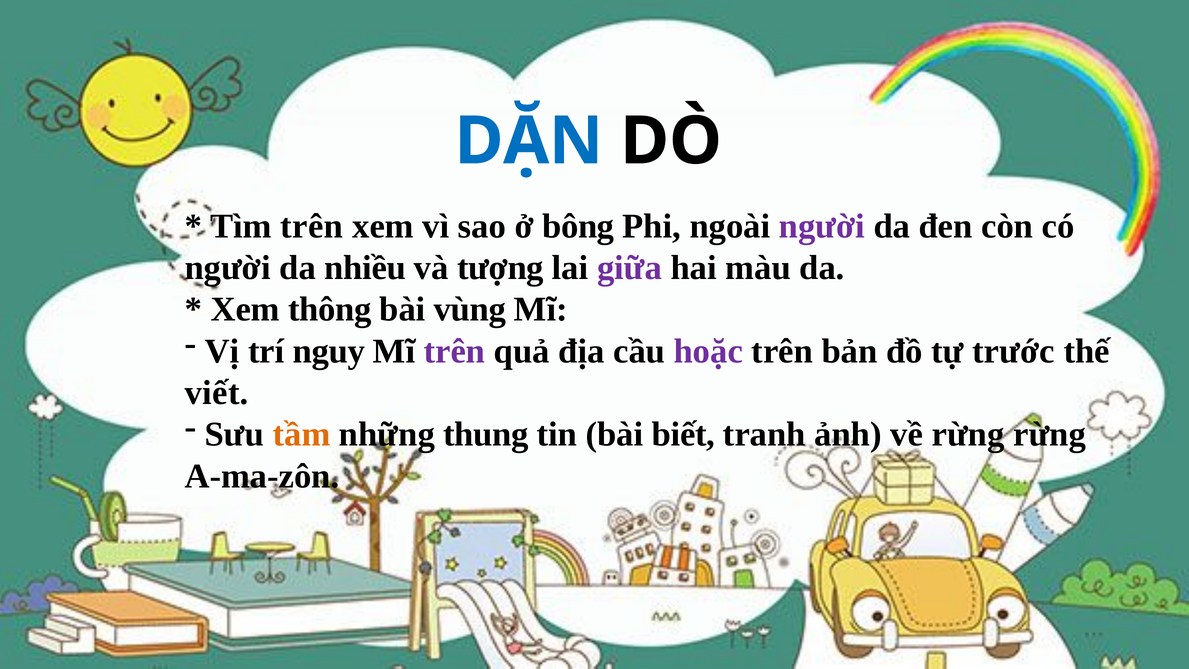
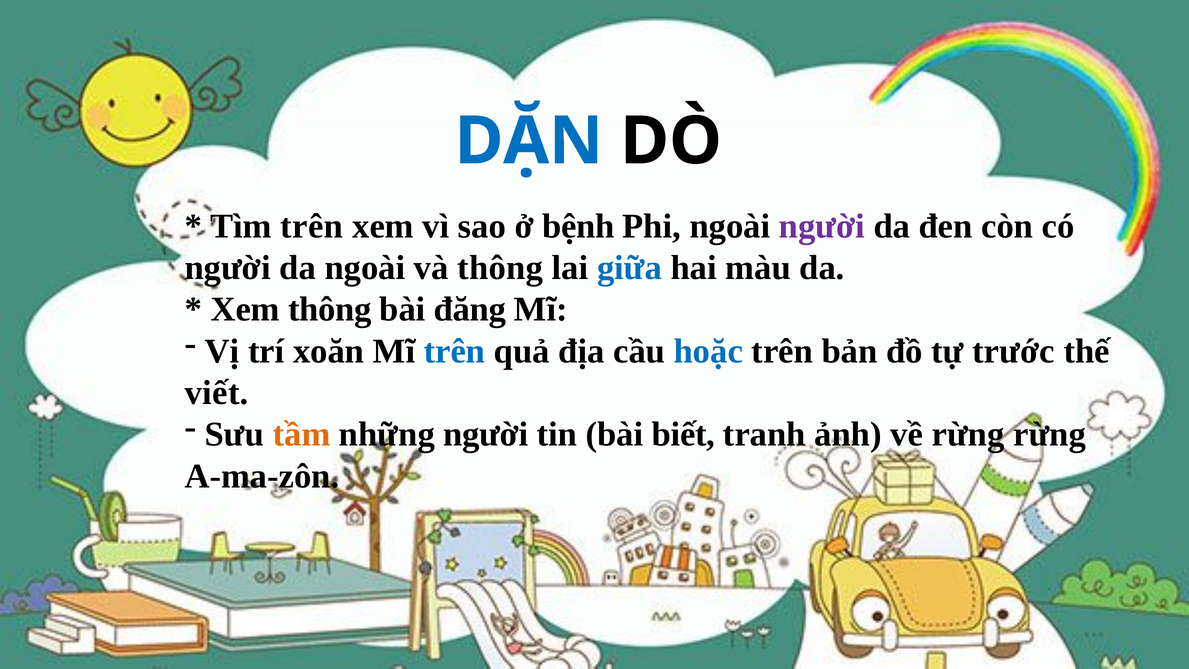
bông: bông -> bệnh (578, 226)
da nhiều: nhiều -> ngoài (365, 268)
và tượng: tượng -> thông (500, 268)
giữa colour: purple -> blue (630, 268)
vùng: vùng -> đăng (470, 309)
nguy: nguy -> xoăn (329, 351)
trên colour: purple -> blue (455, 351)
hoặc colour: purple -> blue (708, 351)
những thung: thung -> người (486, 434)
